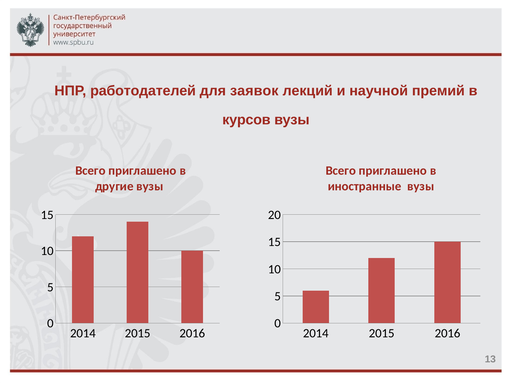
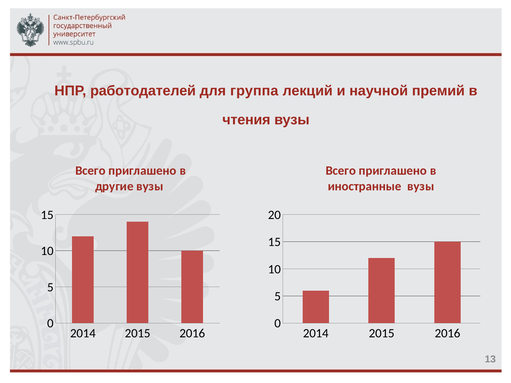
заявок: заявок -> группа (254, 91)
курсов: курсов -> чтения (246, 120)
